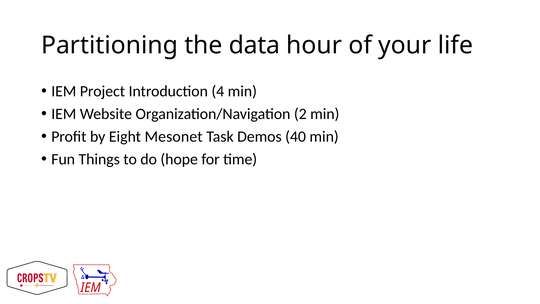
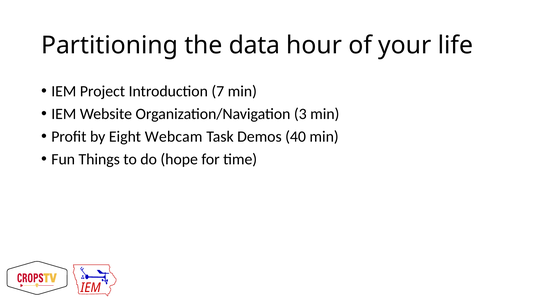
4: 4 -> 7 (218, 91)
2: 2 -> 3 (300, 114)
Mesonet: Mesonet -> Webcam (174, 137)
